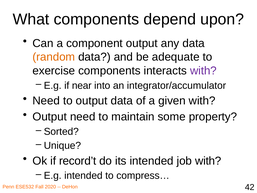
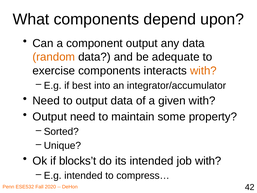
with colour: purple -> orange (203, 71)
near: near -> best (82, 85)
record’t: record’t -> blocks’t (78, 161)
